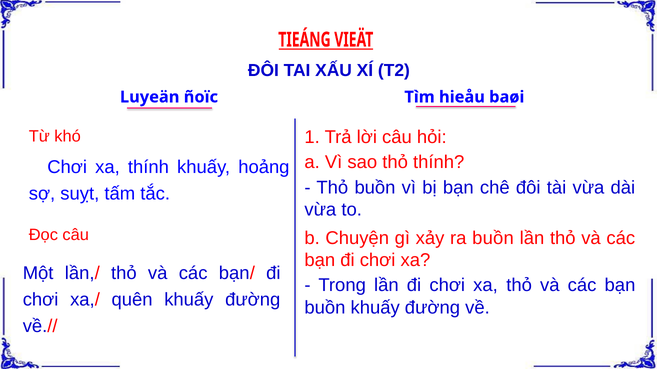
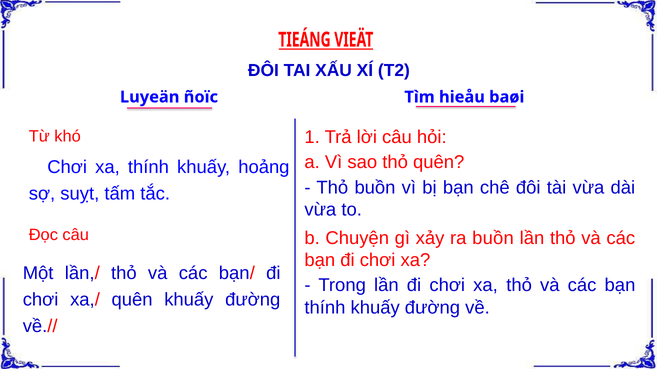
thỏ thính: thính -> quên (439, 162)
buồn: buồn -> thính (325, 308)
